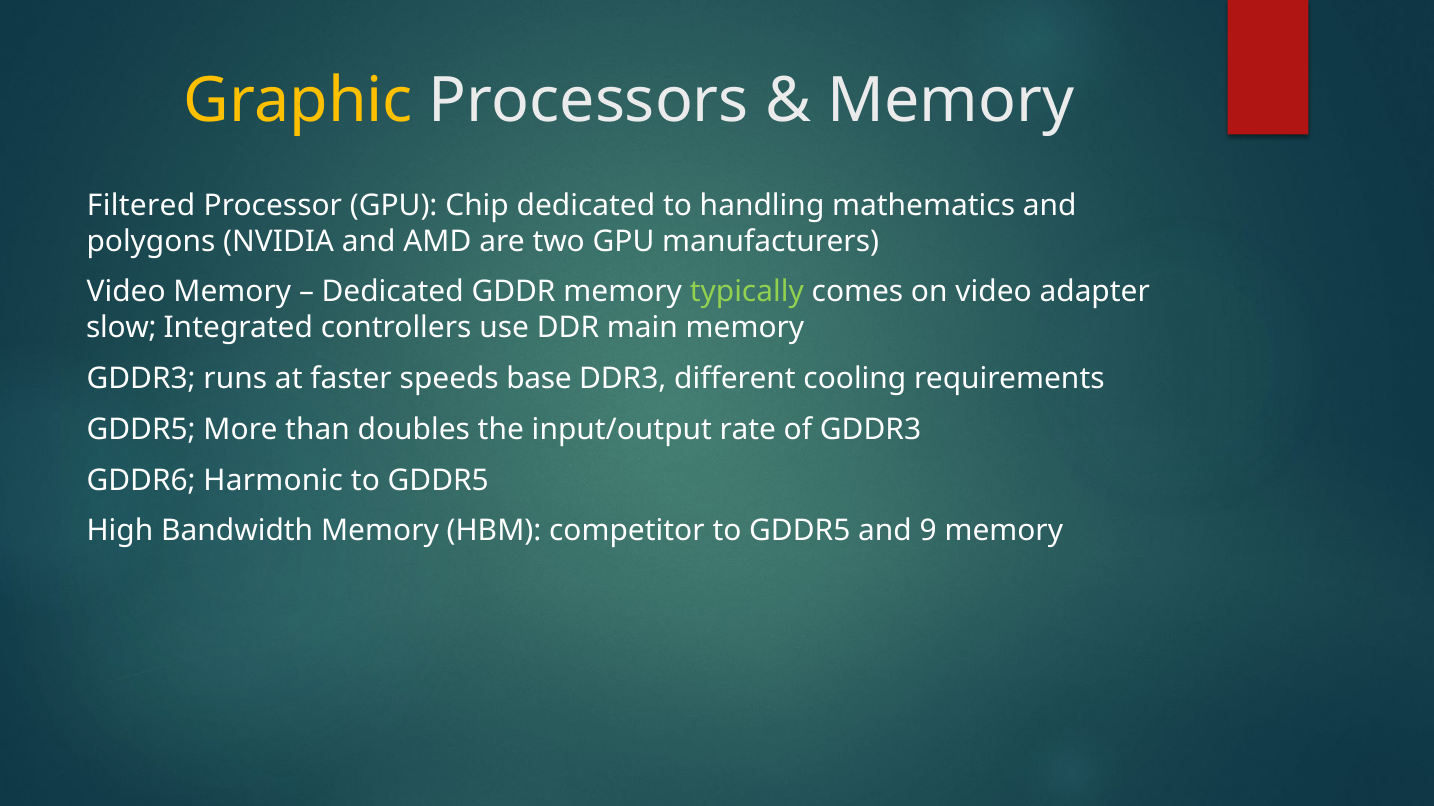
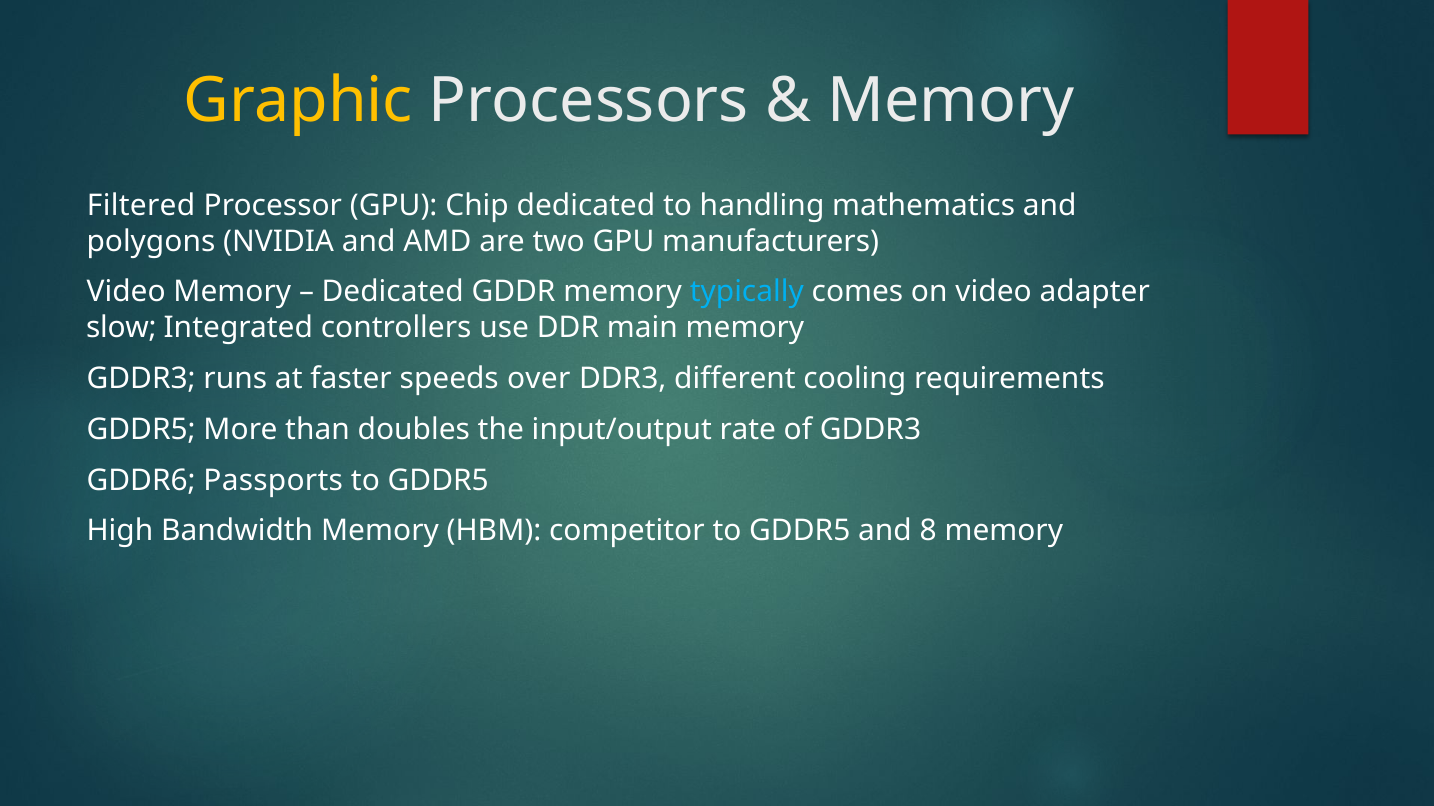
typically colour: light green -> light blue (747, 292)
base: base -> over (539, 379)
Harmonic: Harmonic -> Passports (273, 481)
9: 9 -> 8 (928, 531)
